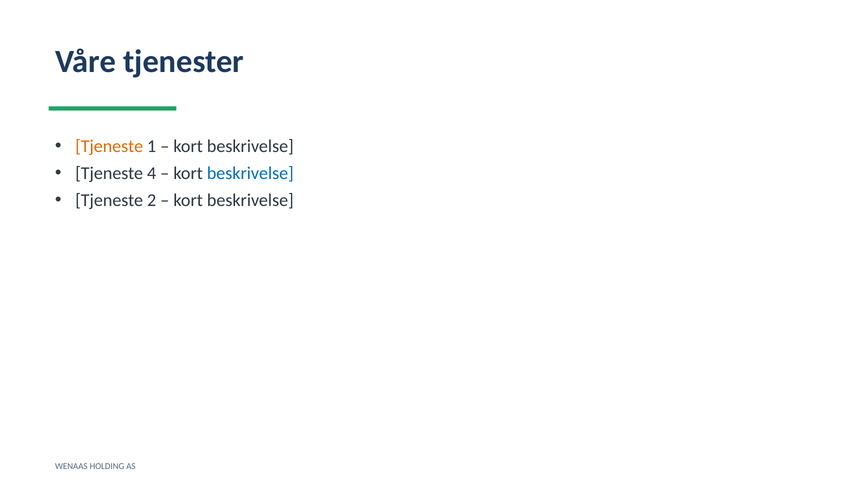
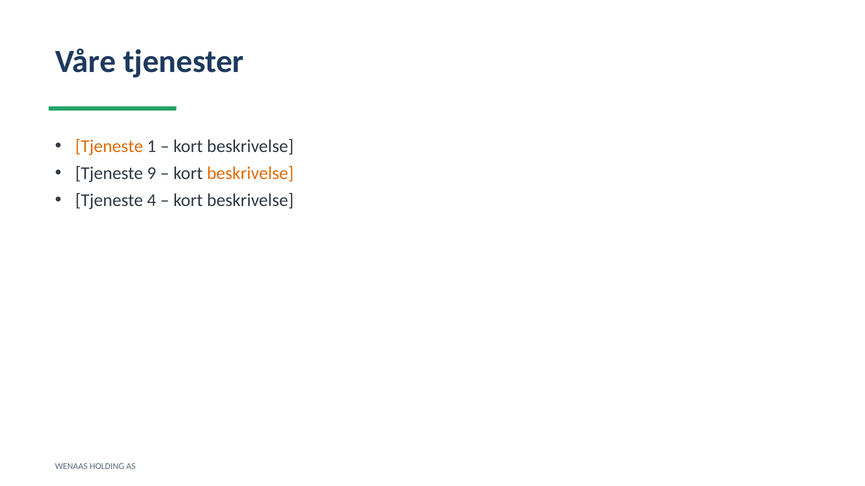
4: 4 -> 9 (152, 174)
beskrivelse colour: blue -> orange (250, 174)
2: 2 -> 4 (152, 201)
